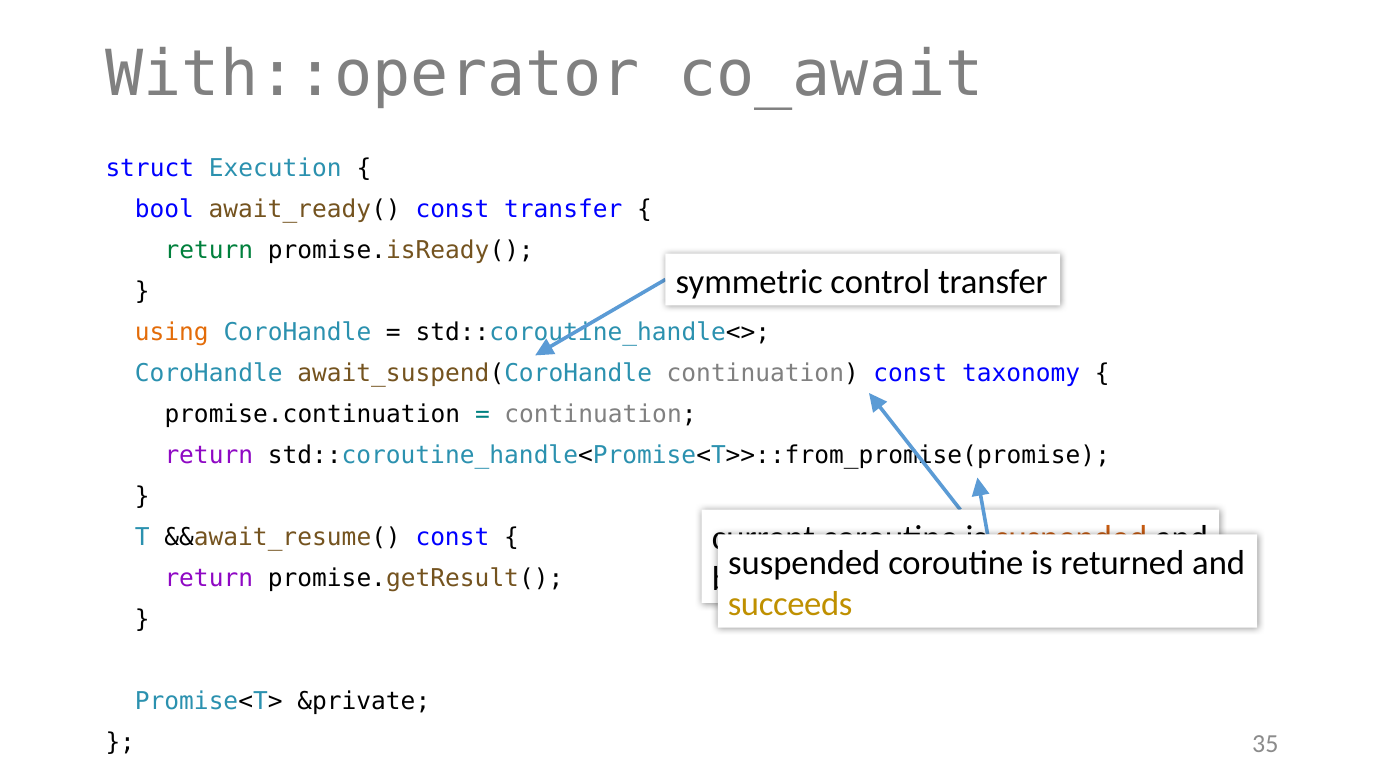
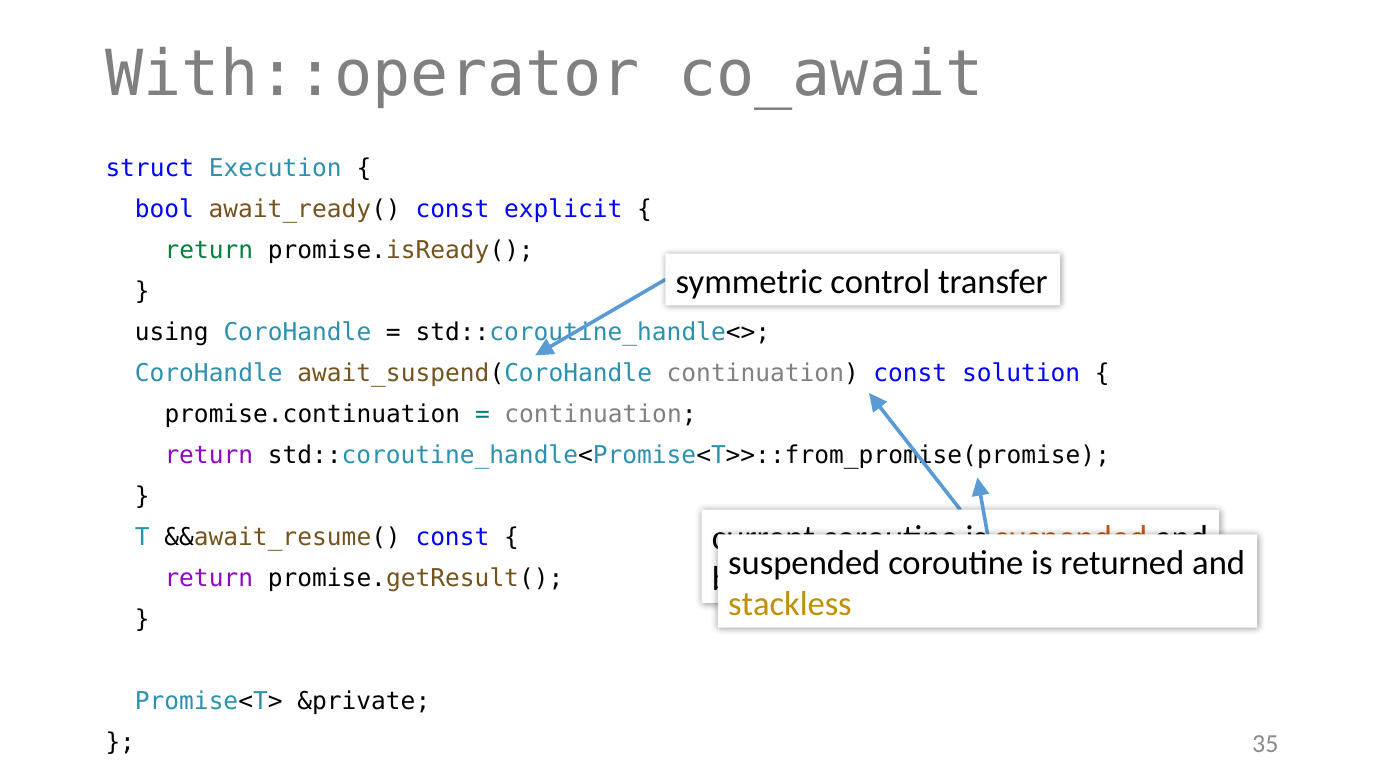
const transfer: transfer -> explicit (563, 210)
using colour: orange -> black (172, 332)
taxonomy: taxonomy -> solution (1021, 373)
succeeds: succeeds -> stackless (790, 604)
